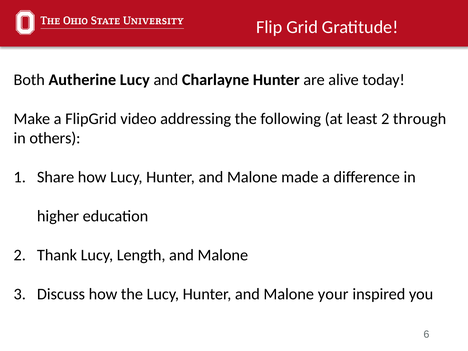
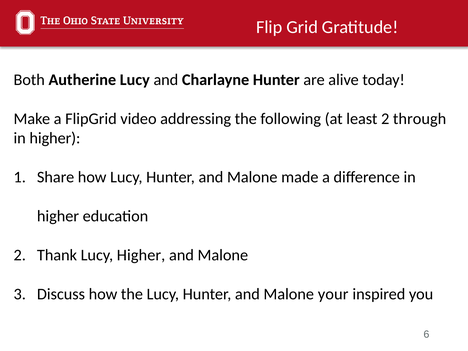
others: others -> higher (55, 138)
Lucy Length: Length -> Higher (141, 255)
